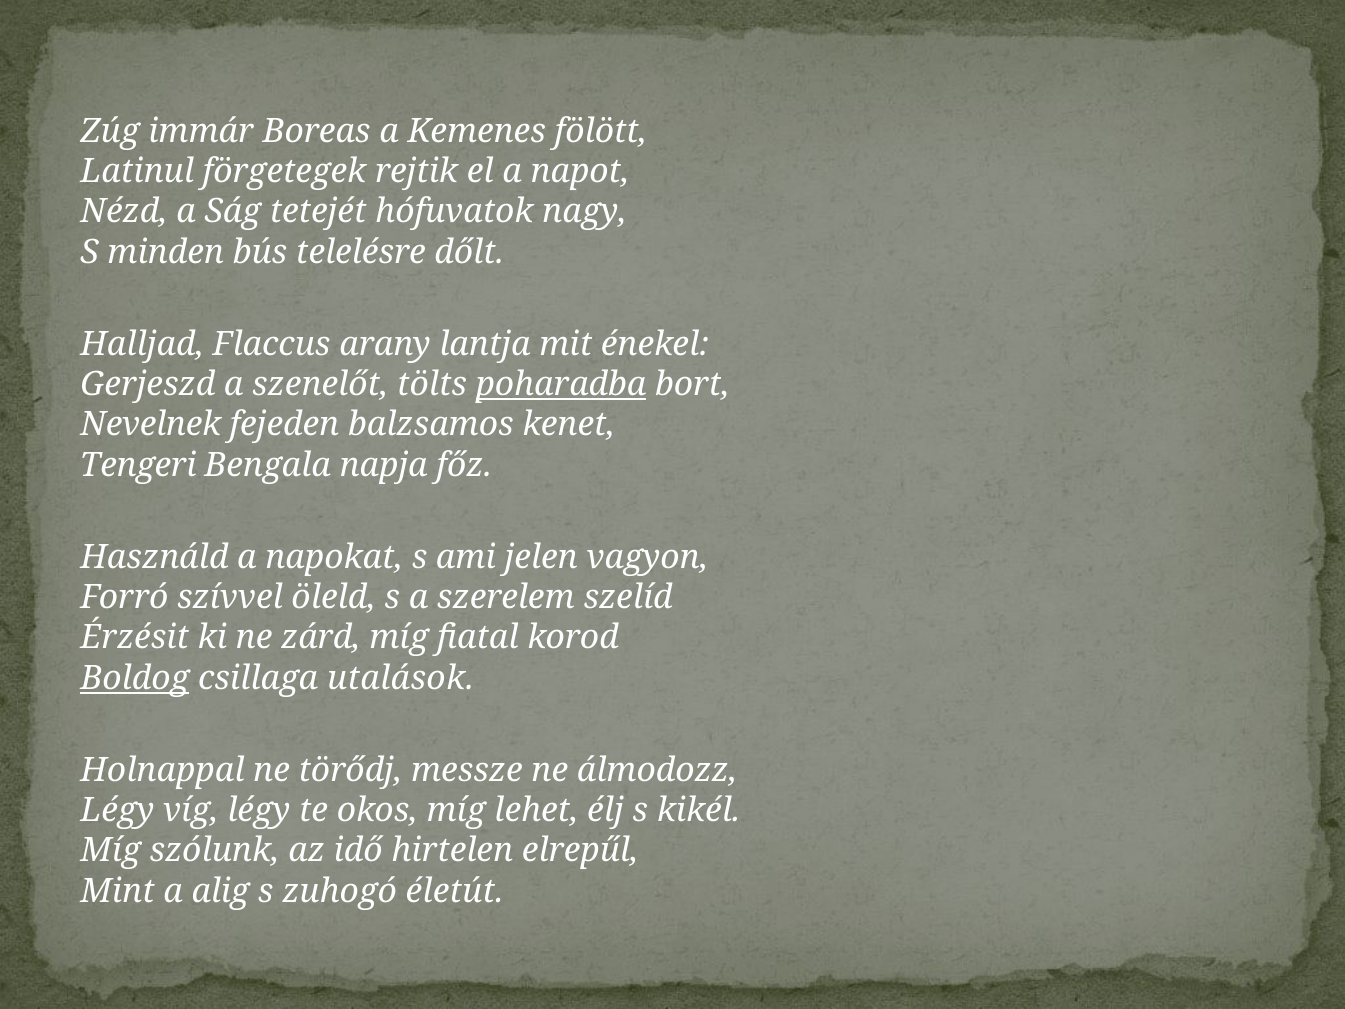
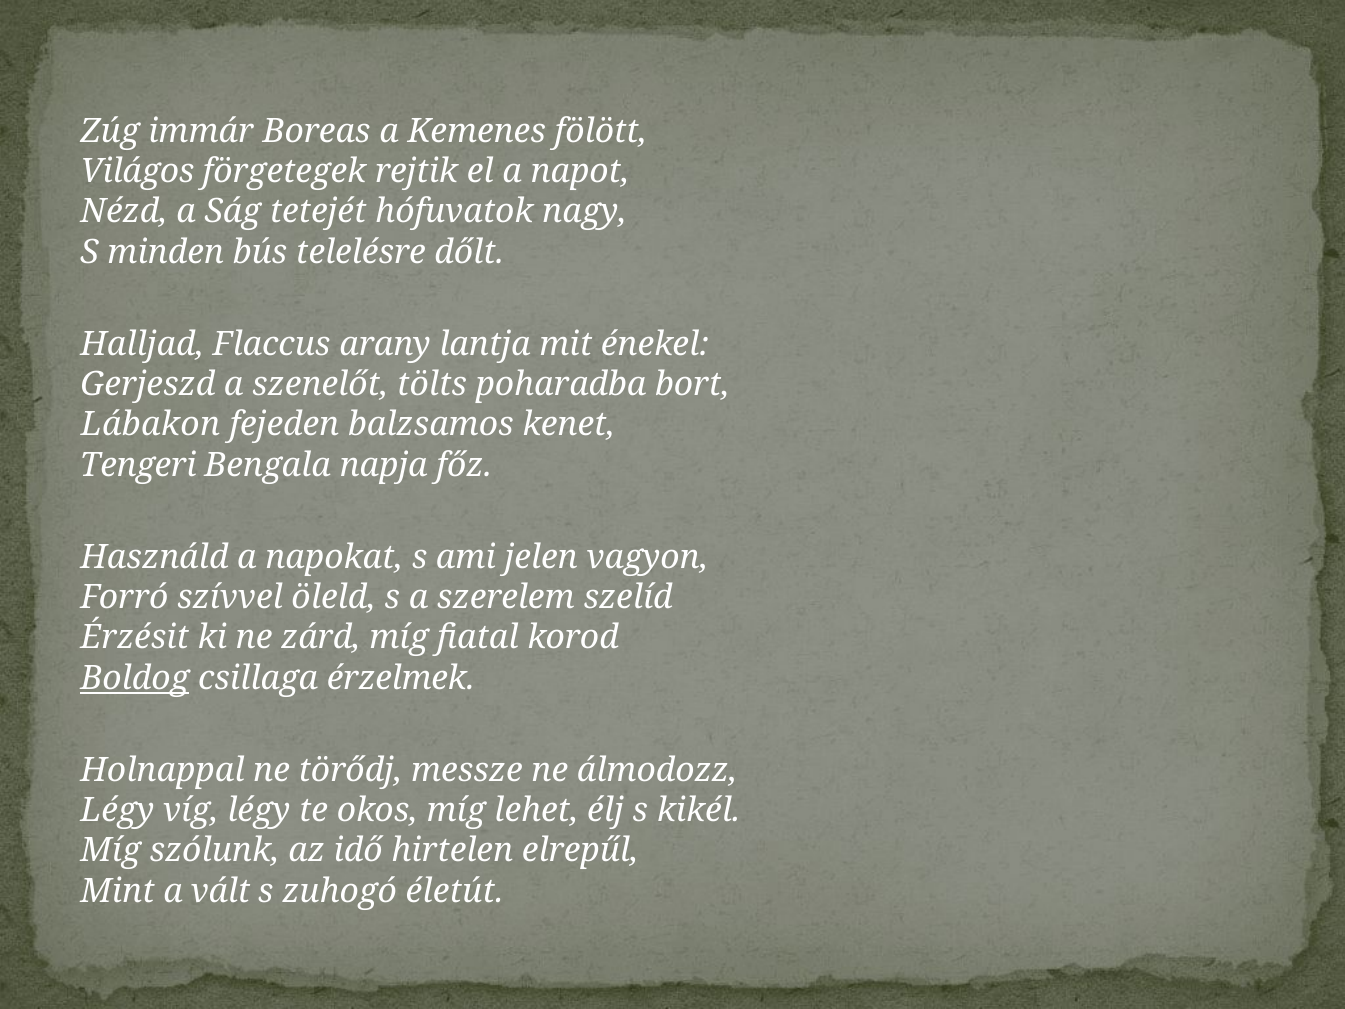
Latinul: Latinul -> Világos (137, 171)
poharadba underline: present -> none (561, 384)
Nevelnek: Nevelnek -> Lábakon (151, 425)
utalások: utalások -> érzelmek (401, 678)
alig: alig -> vált (221, 891)
